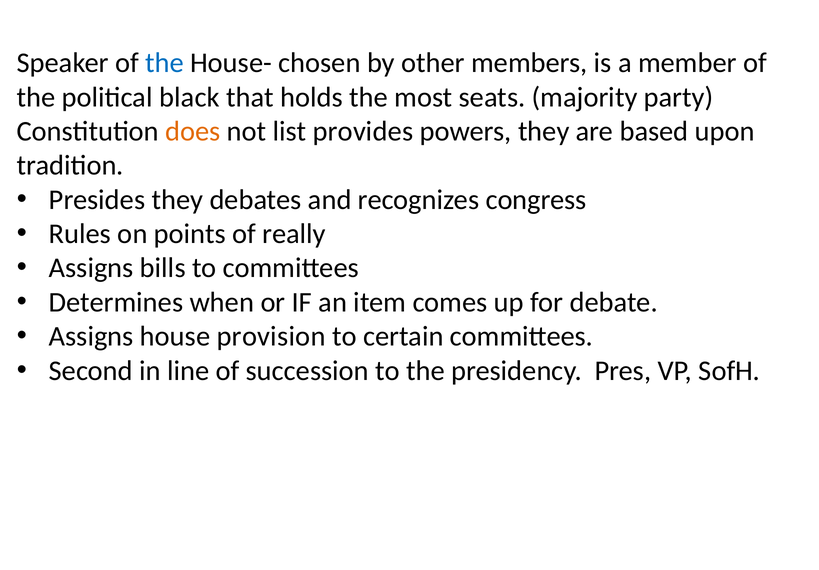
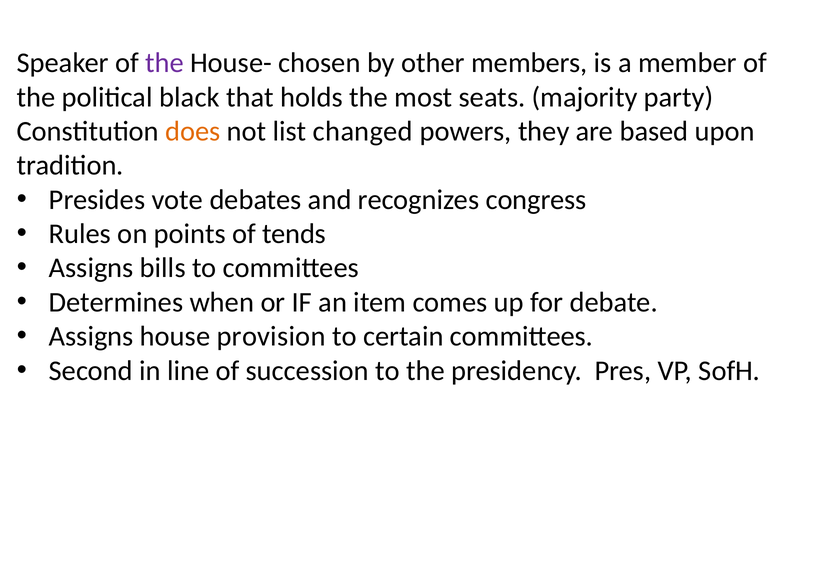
the colour: blue -> purple (165, 63)
provides: provides -> changed (363, 131)
Presides they: they -> vote (177, 200)
really: really -> tends (294, 234)
